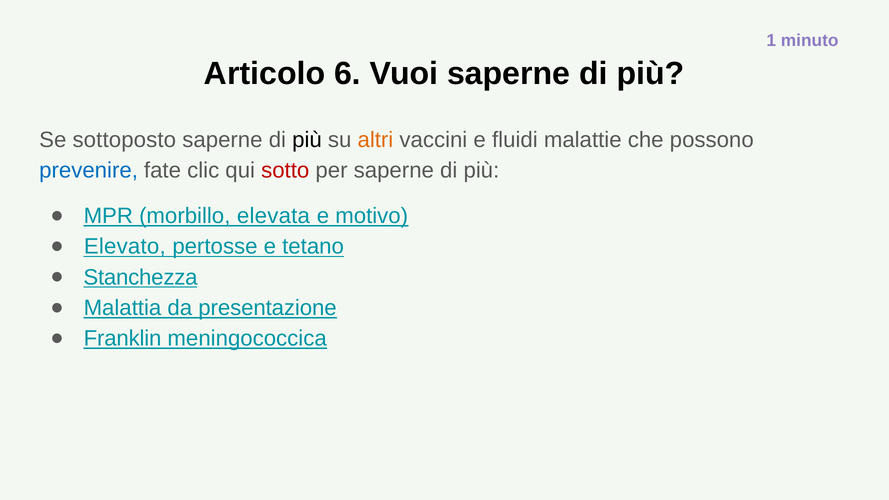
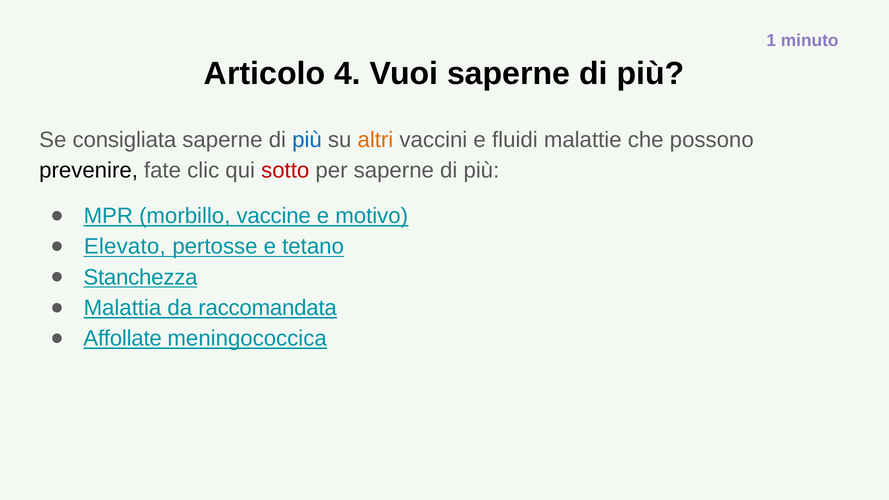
6: 6 -> 4 (347, 74)
sottoposto: sottoposto -> consigliata (124, 140)
più colour: black -> blue (307, 140)
prevenire colour: blue -> black (89, 170)
elevata: elevata -> vaccine (274, 216)
presentazione: presentazione -> raccomandata (268, 308)
Franklin: Franklin -> Affollate (123, 339)
